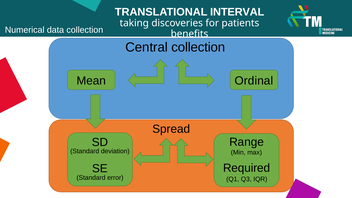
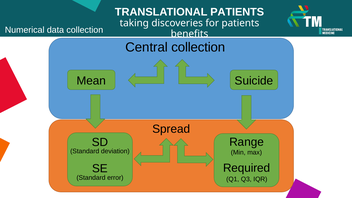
TRANSLATIONAL INTERVAL: INTERVAL -> PATIENTS (237, 12)
Ordinal: Ordinal -> Suicide (254, 81)
